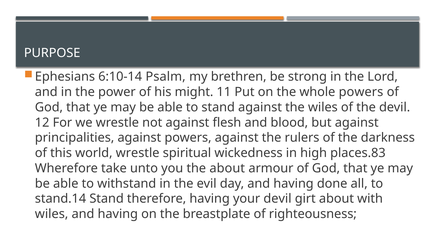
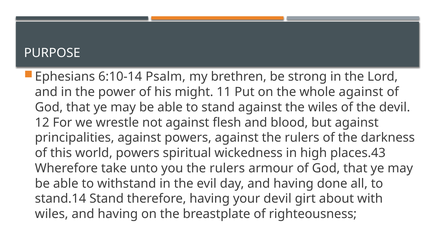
whole powers: powers -> against (361, 92)
world wrestle: wrestle -> powers (138, 153)
places.83: places.83 -> places.43 (358, 153)
you the about: about -> rulers (227, 168)
